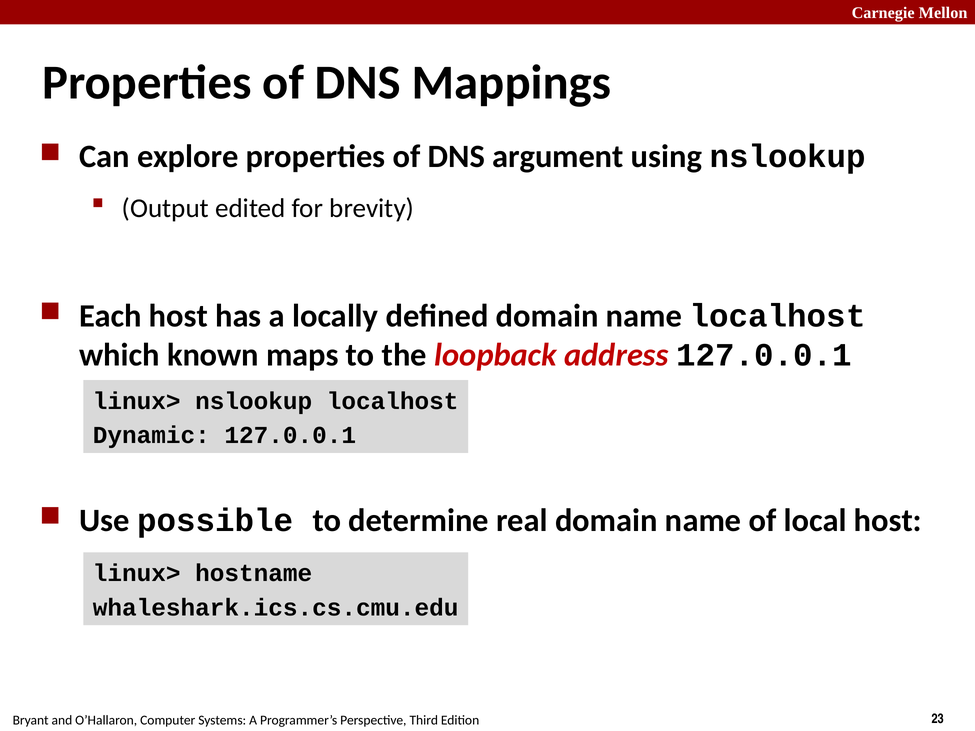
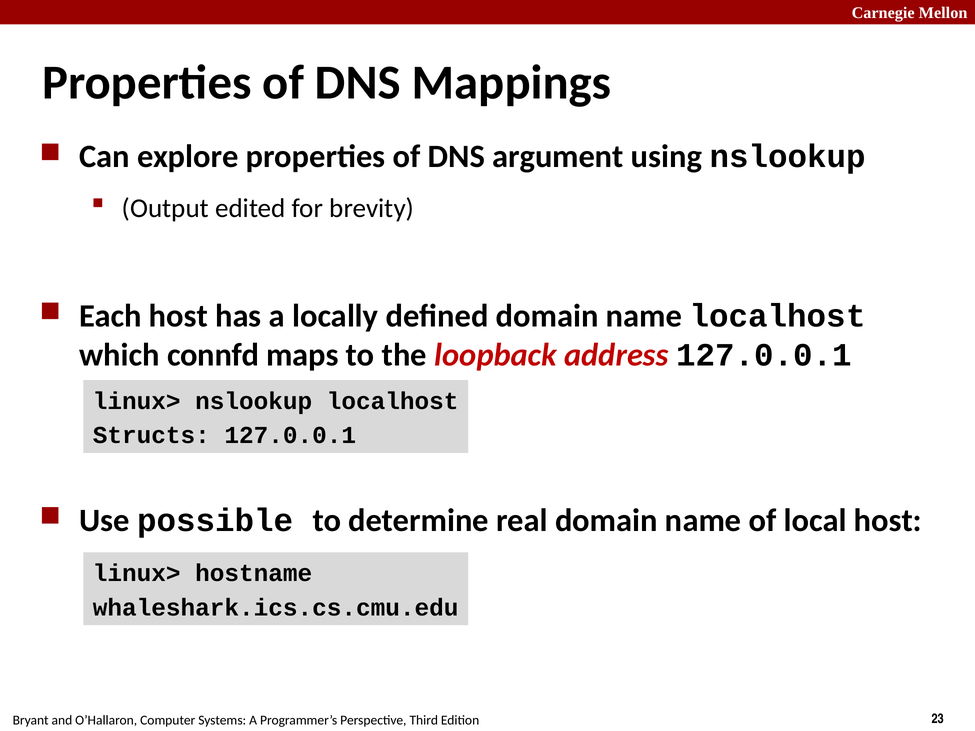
known: known -> connfd (213, 355)
Dynamic: Dynamic -> Structs (151, 435)
